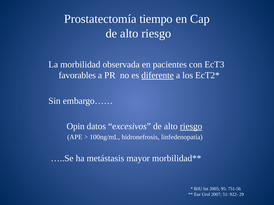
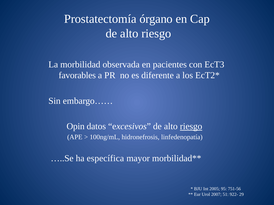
tiempo: tiempo -> órgano (156, 19)
diferente underline: present -> none (158, 76)
metástasis: metástasis -> específica (105, 159)
